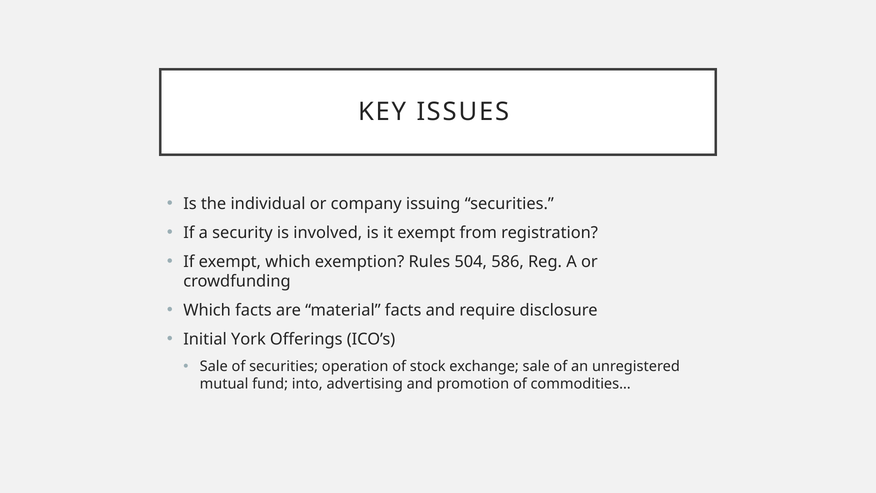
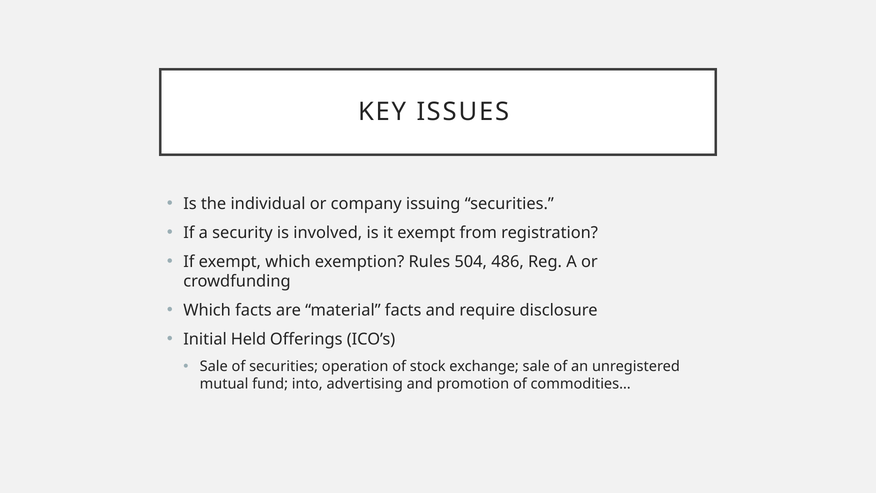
586: 586 -> 486 (508, 262)
York: York -> Held (248, 339)
